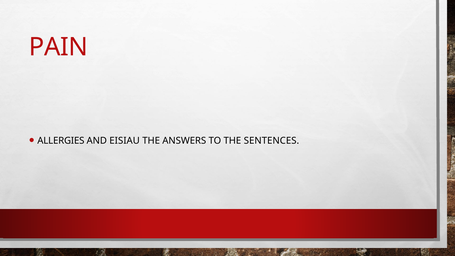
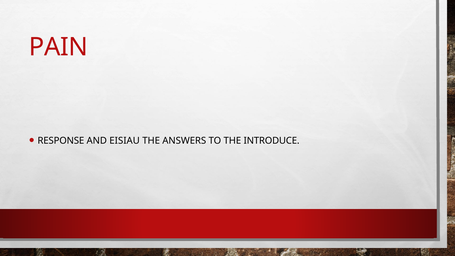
ALLERGIES: ALLERGIES -> RESPONSE (61, 141)
SENTENCES: SENTENCES -> INTRODUCE (272, 141)
